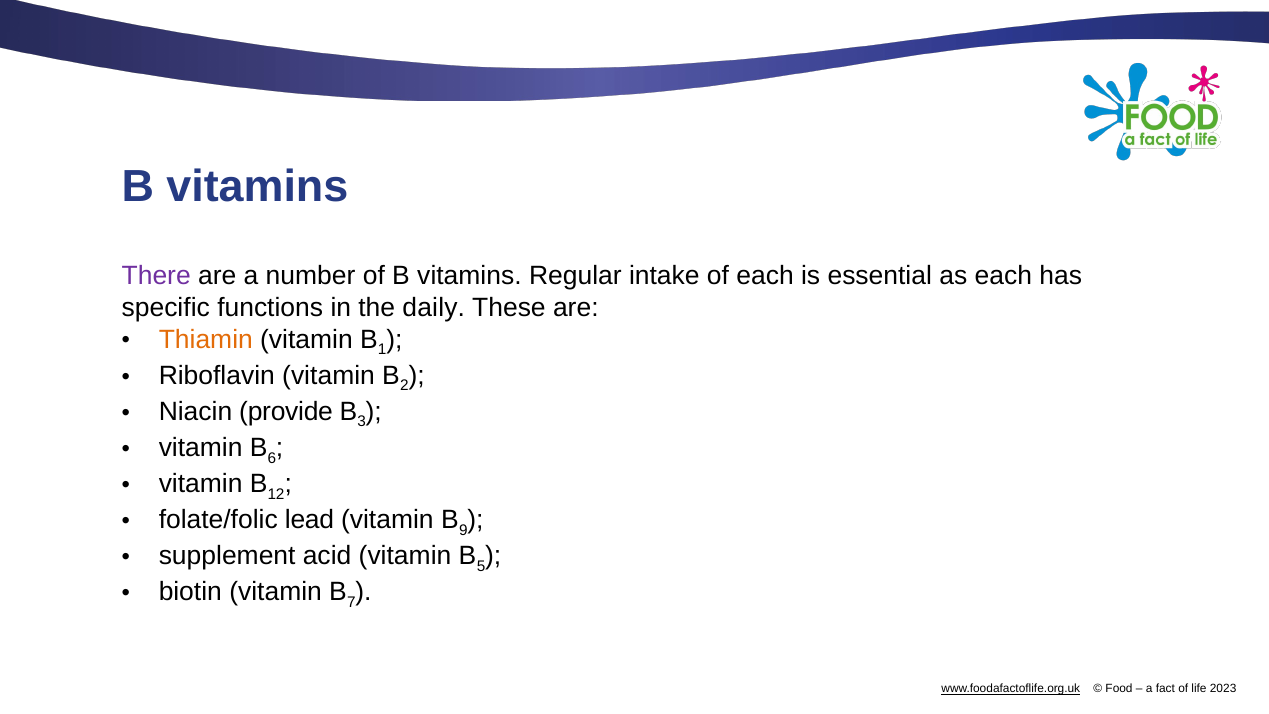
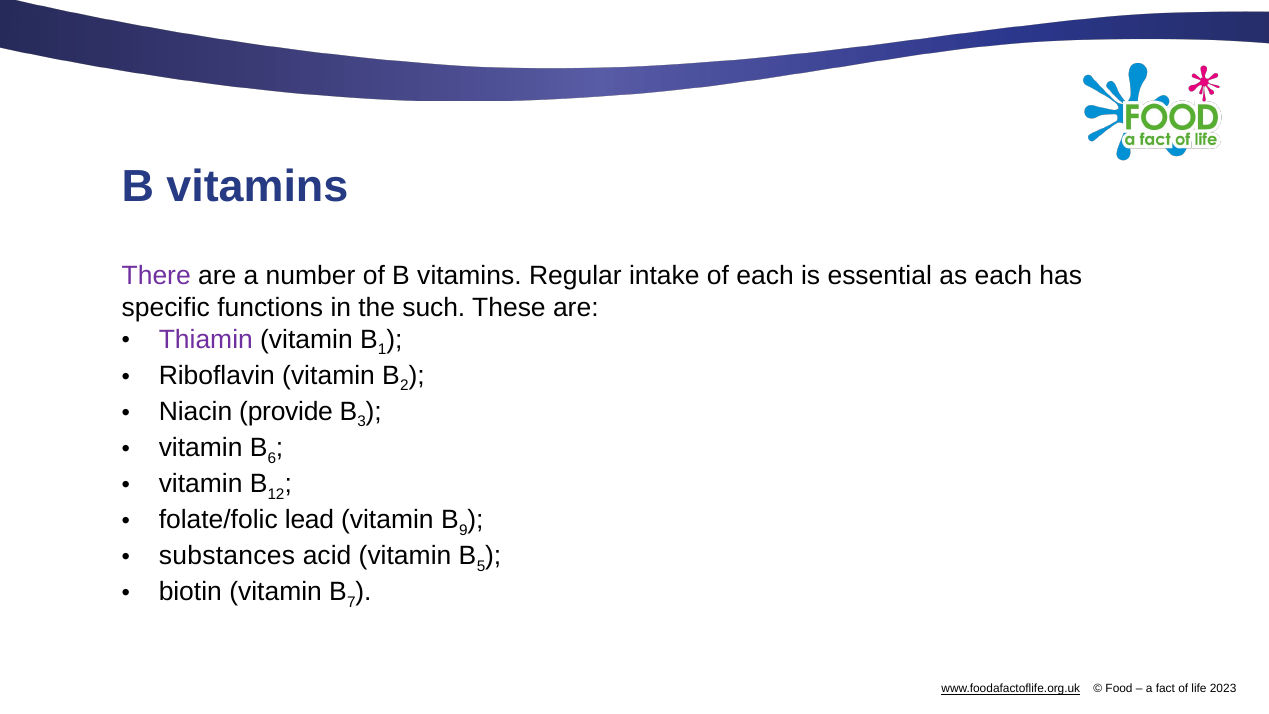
daily: daily -> such (434, 308)
Thiamin colour: orange -> purple (206, 339)
supplement: supplement -> substances (227, 556)
